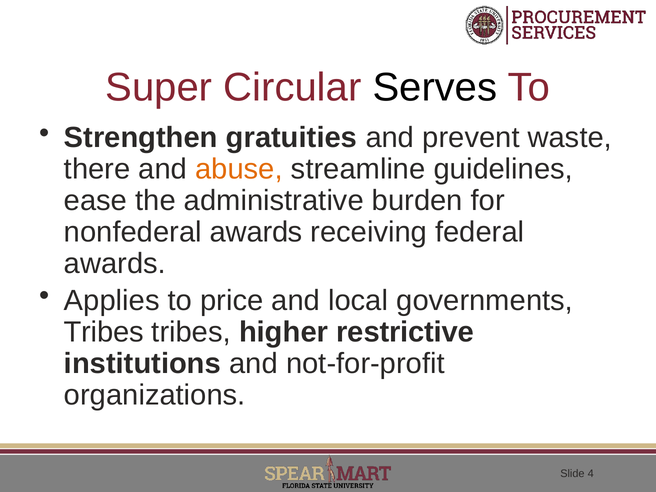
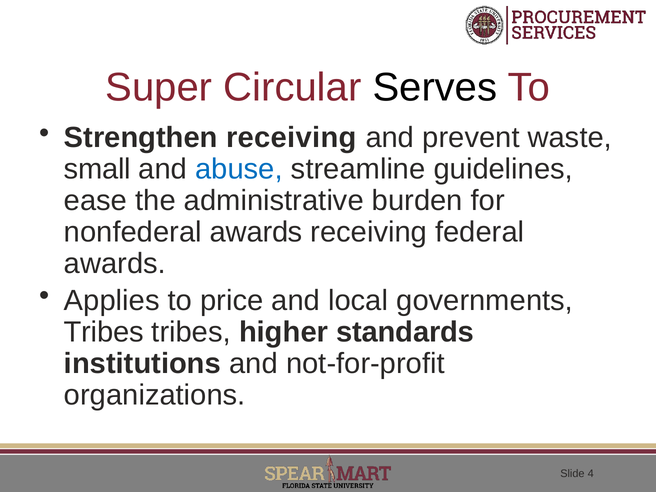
Strengthen gratuities: gratuities -> receiving (291, 138)
there: there -> small (97, 169)
abuse colour: orange -> blue (239, 169)
restrictive: restrictive -> standards (405, 332)
